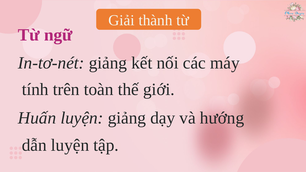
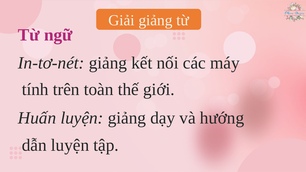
Giải thành: thành -> giảng (156, 20)
